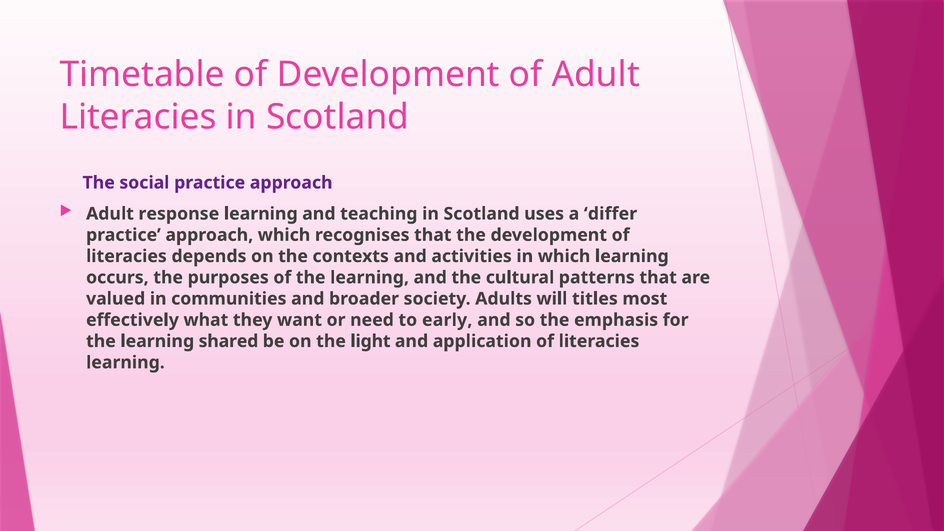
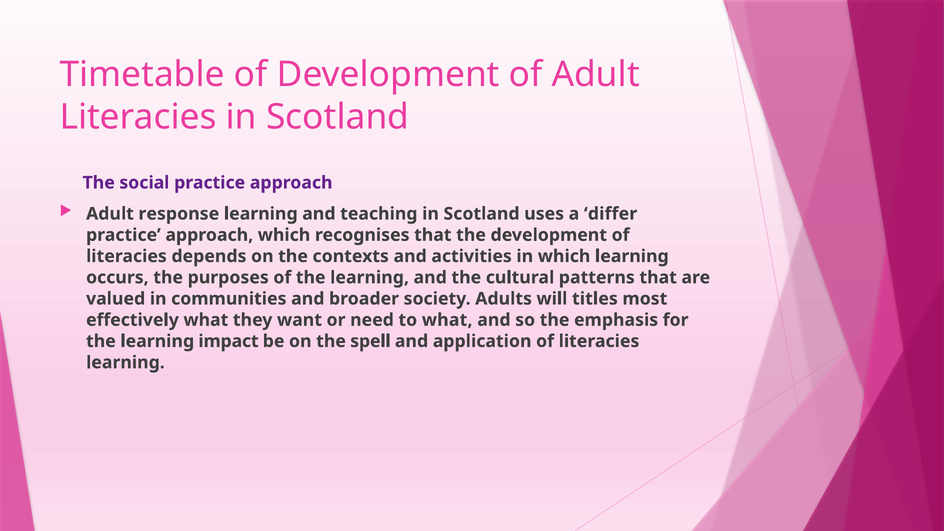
to early: early -> what (447, 320)
shared: shared -> impact (228, 341)
light: light -> spell (370, 341)
